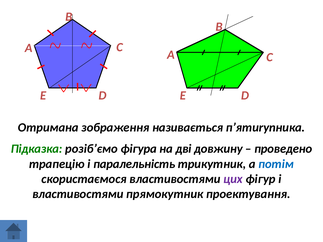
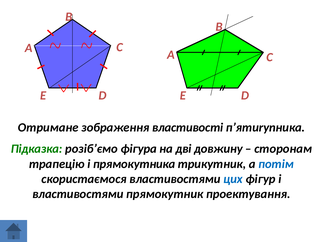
Отримана: Отримана -> Отримане (48, 128)
називається: називається -> властивості (188, 128)
проведено: проведено -> сторонам (283, 149)
паралельність: паралельність -> прямокутника (134, 164)
цих colour: purple -> blue (233, 179)
